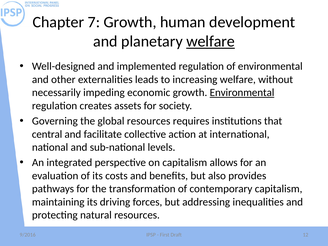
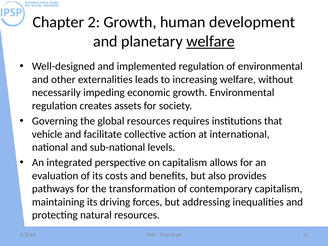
7: 7 -> 2 (94, 22)
Environmental underline: present -> none (242, 93)
central: central -> vehicle (47, 134)
